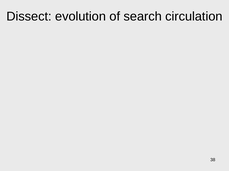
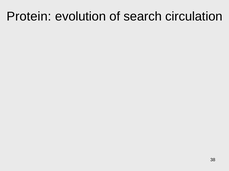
Dissect: Dissect -> Protein (29, 17)
